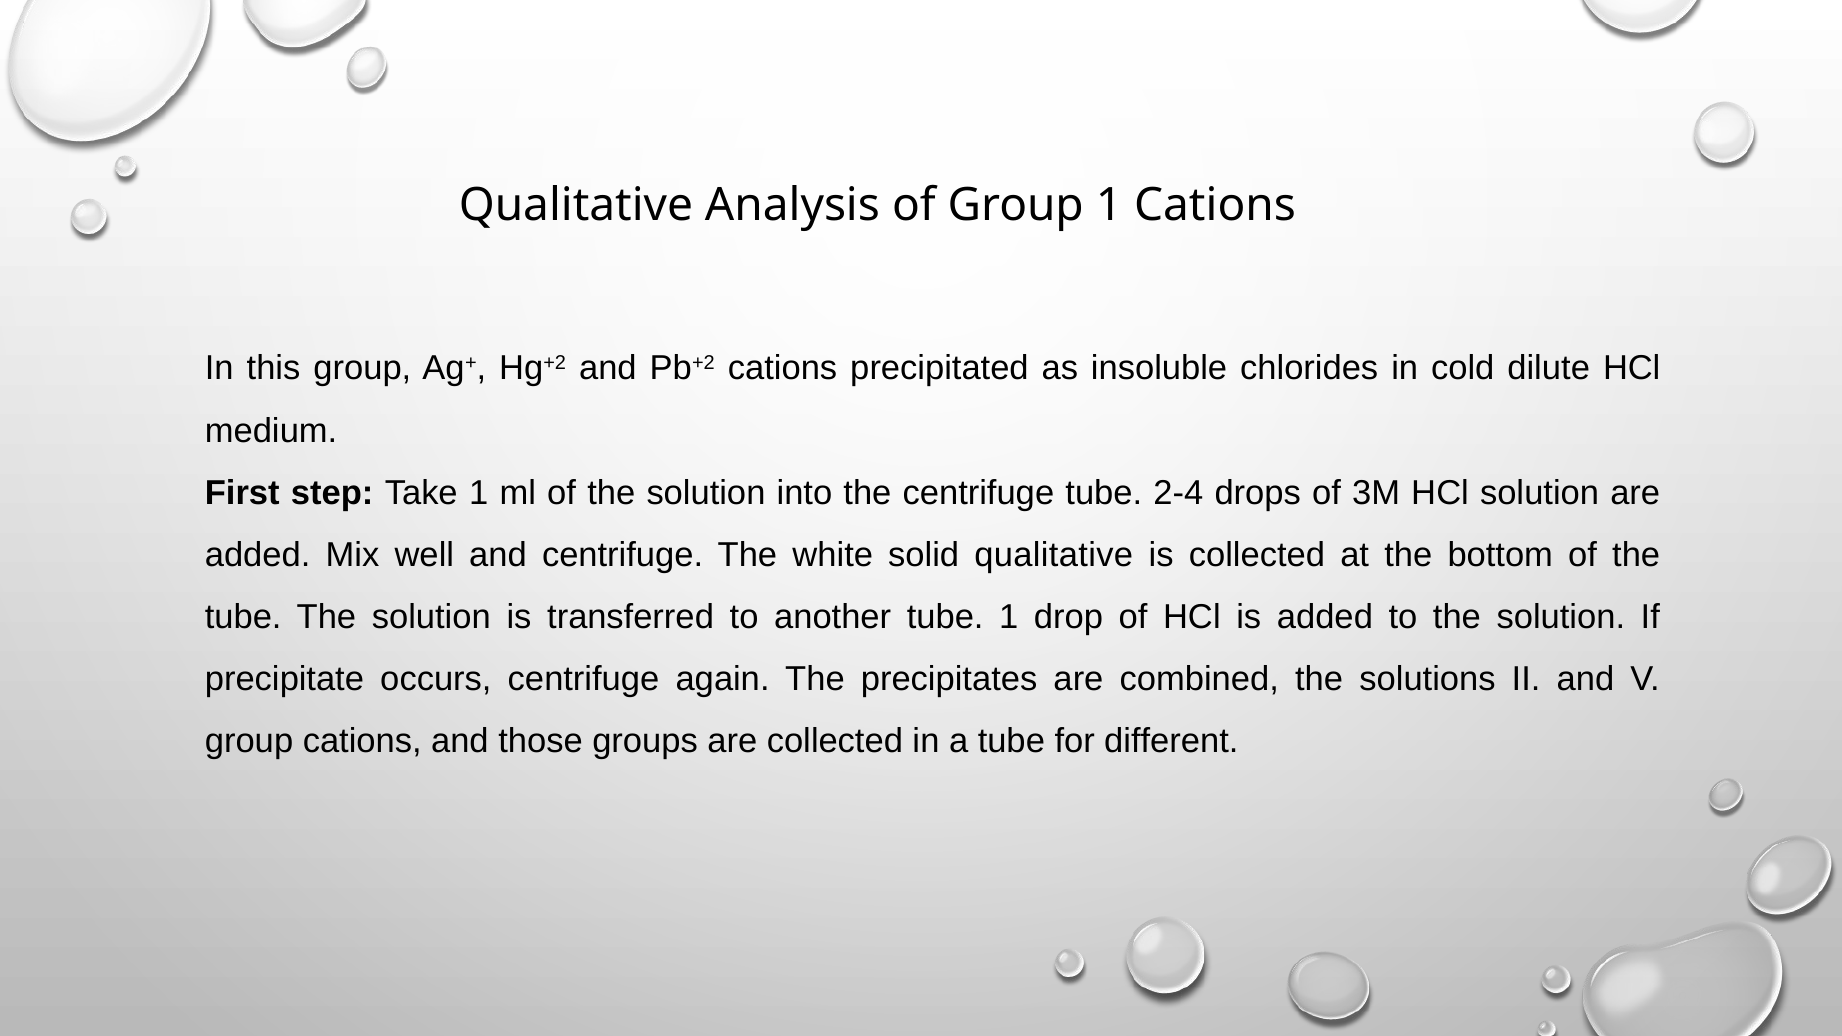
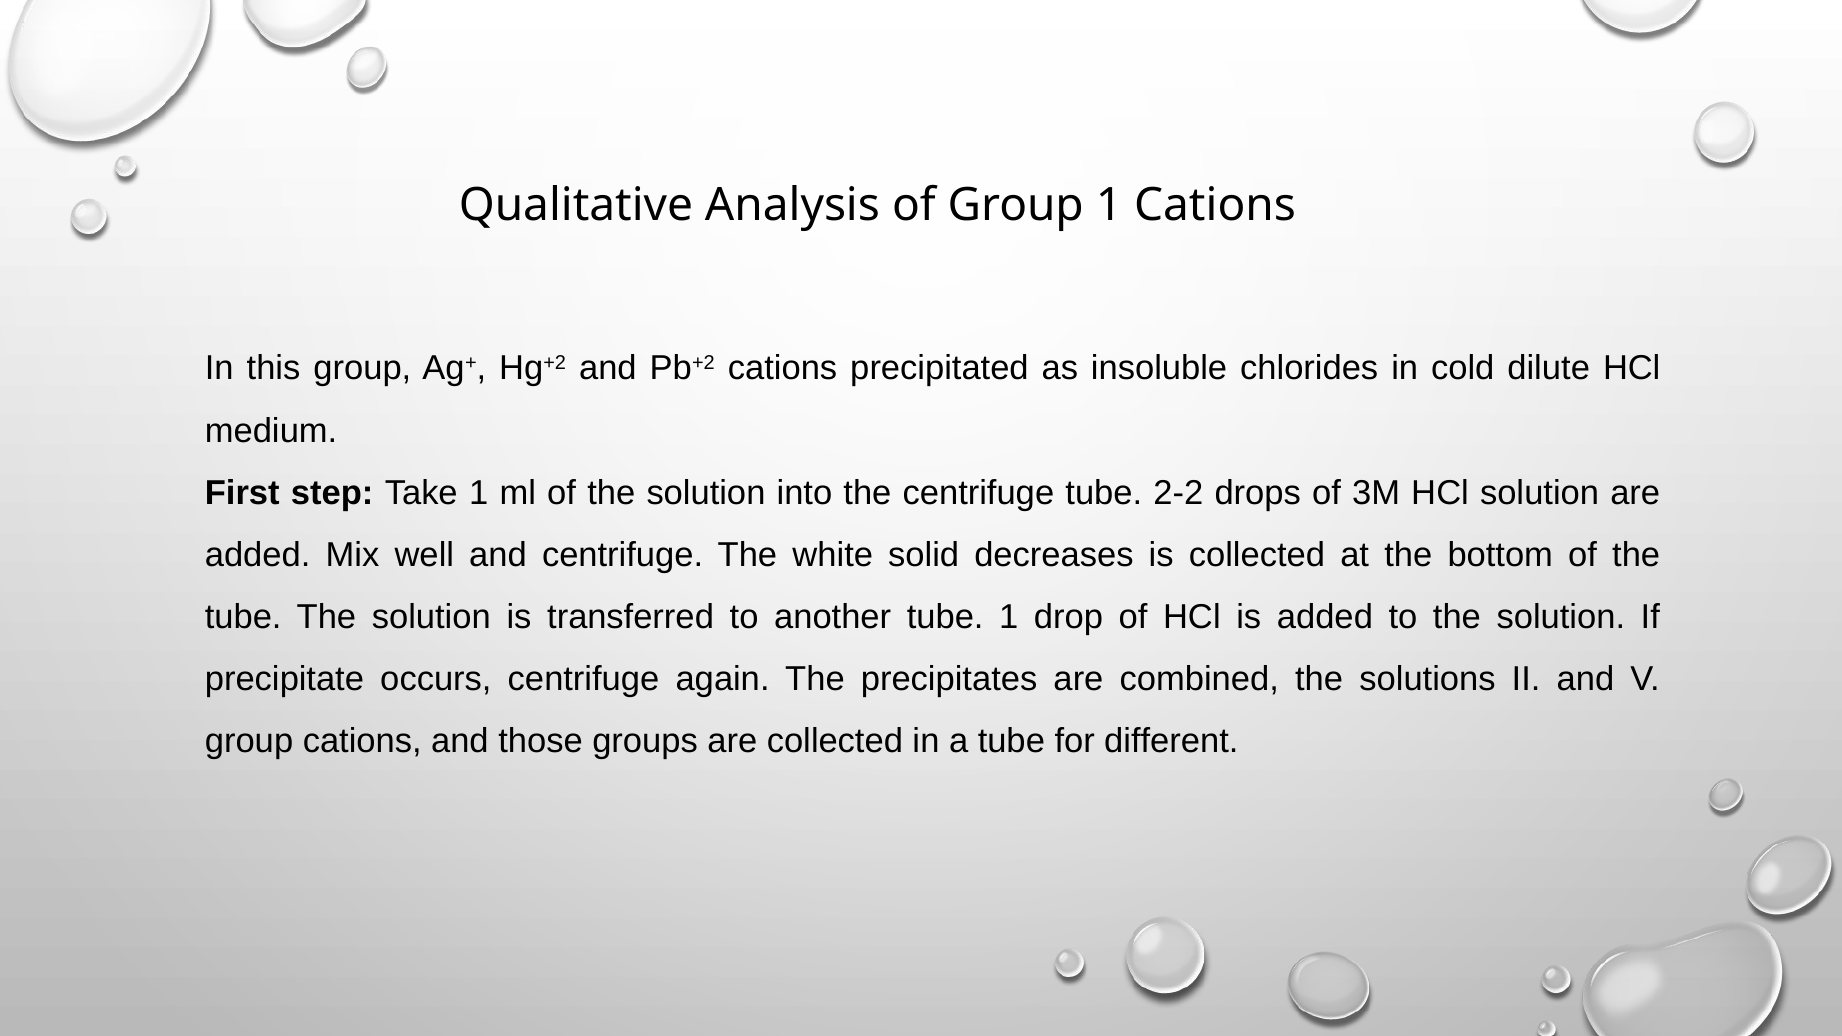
2-4: 2-4 -> 2-2 (1178, 493)
solid qualitative: qualitative -> decreases (1054, 555)
